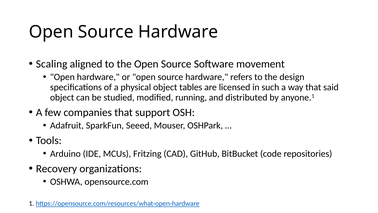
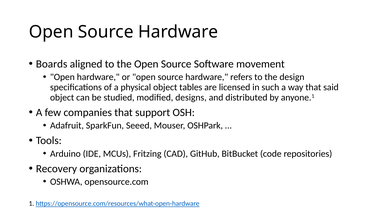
Scaling: Scaling -> Boards (52, 64)
running: running -> designs (191, 97)
